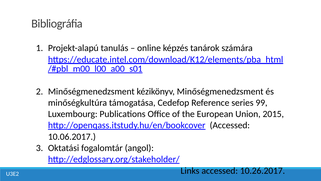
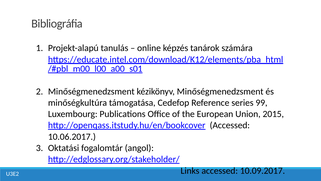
10.26.2017: 10.26.2017 -> 10.09.2017 (263, 170)
